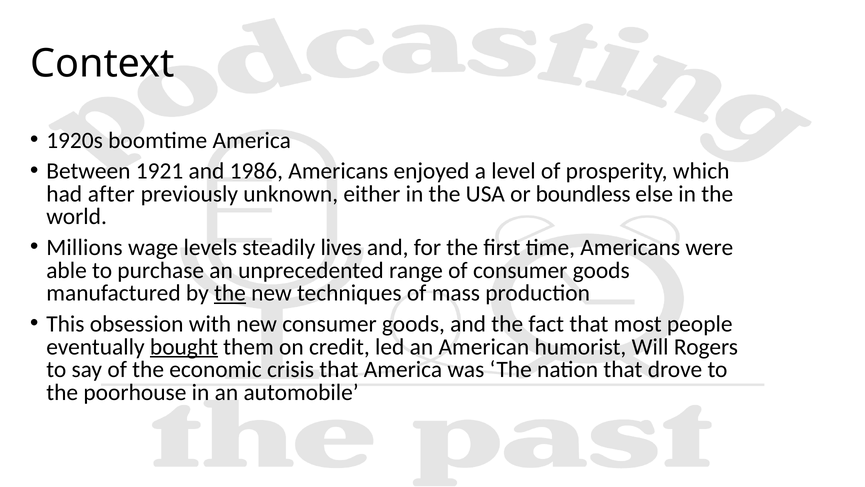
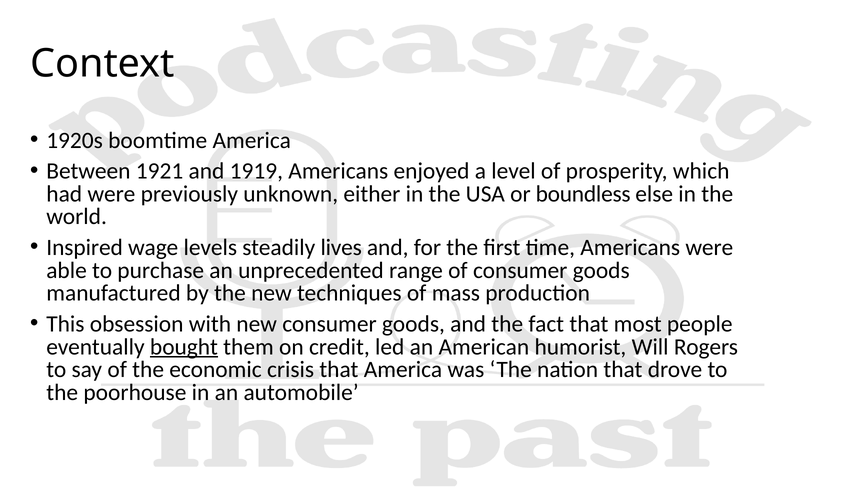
1986: 1986 -> 1919 (256, 171)
had after: after -> were (111, 194)
Millions: Millions -> Inspired (85, 247)
the underline: present -> none (230, 293)
